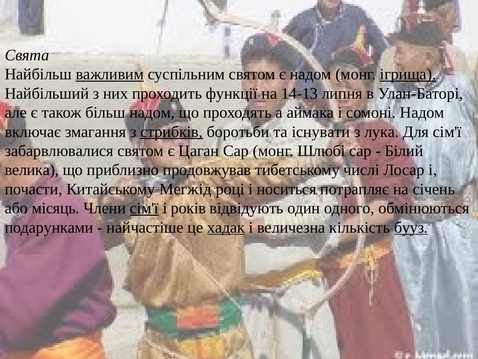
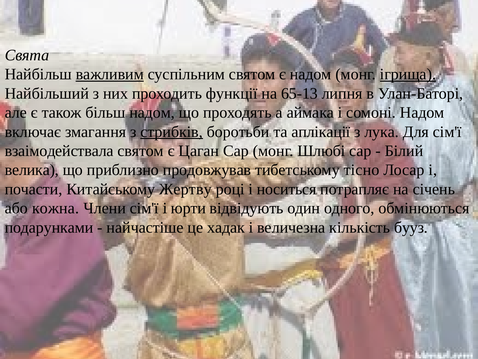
14-13: 14-13 -> 65-13 (300, 93)
існувати: існувати -> аплікації (321, 132)
забарвлювалися: забарвлювалися -> взаімодействала (59, 151)
числі: числі -> тісно (362, 170)
Мегжід: Мегжід -> Жертву (185, 189)
місяць: місяць -> кожна (56, 208)
сім'ї underline: present -> none (144, 208)
років: років -> юрти (188, 208)
хадак underline: present -> none (226, 227)
бууз underline: present -> none (411, 227)
